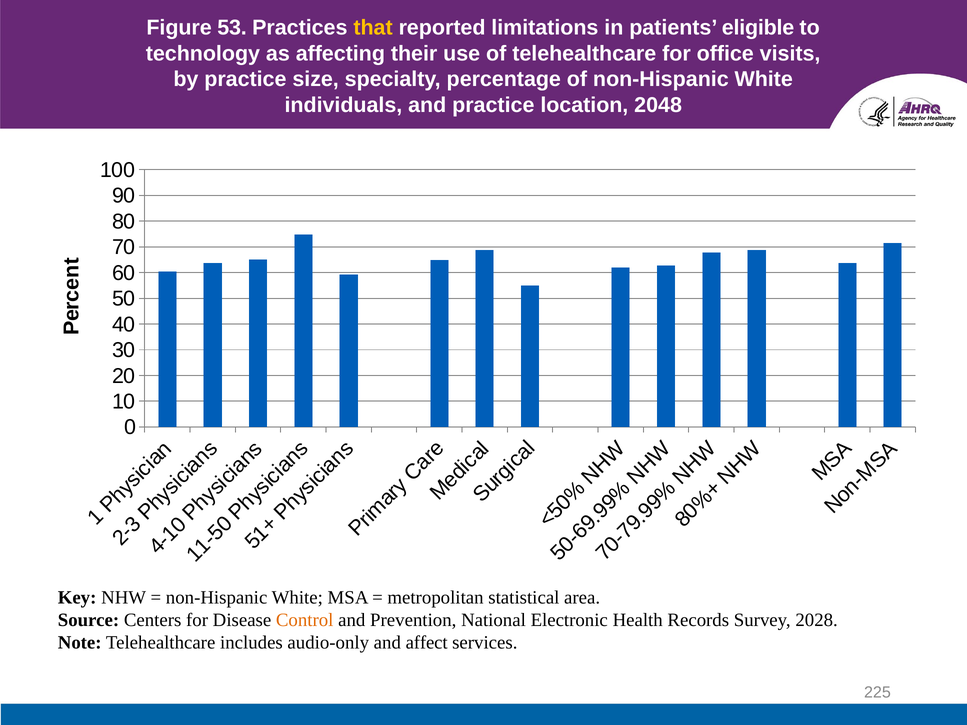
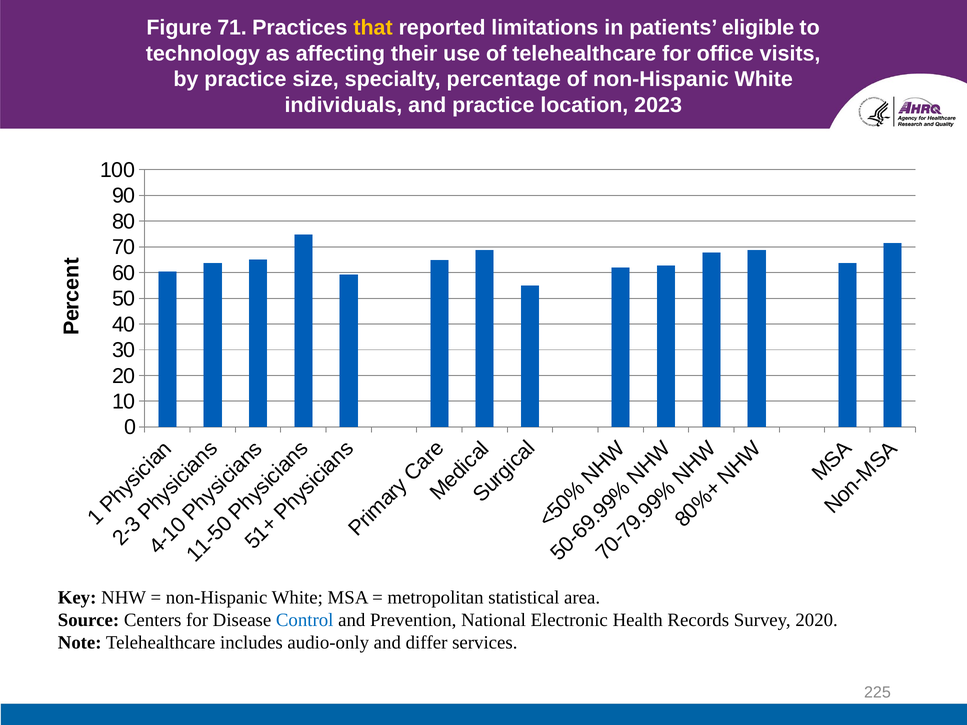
53: 53 -> 71 (232, 28)
2048: 2048 -> 2023 (658, 105)
Control colour: orange -> blue (305, 620)
2028: 2028 -> 2020 (817, 620)
affect: affect -> differ (427, 643)
